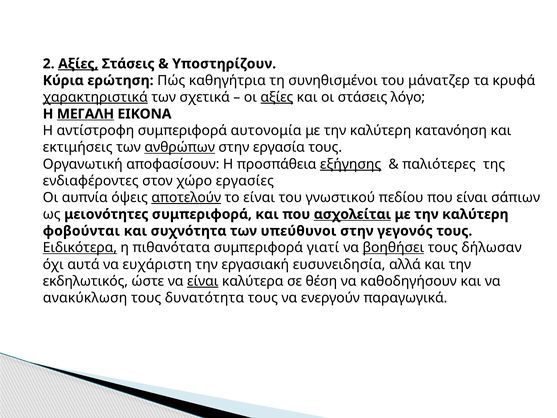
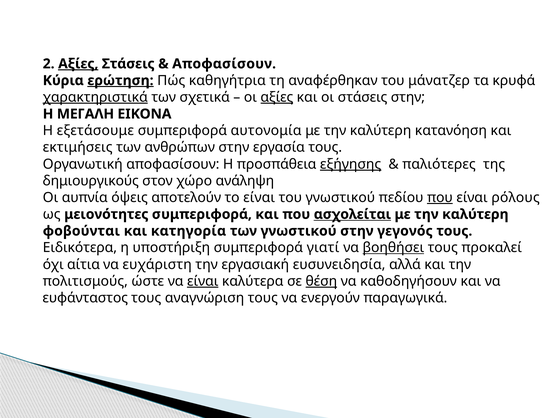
Υποστηρίζουν: Υποστηρίζουν -> Αποφασίσουν (224, 64)
ερώτηση underline: none -> present (120, 80)
συνηθισμένοι: συνηθισμένοι -> αναφέρθηκαν (333, 80)
στάσεις λόγο: λόγο -> στην (408, 97)
ΜΕΓΑΛΗ underline: present -> none (85, 114)
αντίστροφη: αντίστροφη -> εξετάσουμε (95, 131)
ανθρώπων underline: present -> none (180, 147)
ενδιαφέροντες: ενδιαφέροντες -> δημιουργικούς (91, 181)
εργασίες: εργασίες -> ανάληψη (245, 181)
αποτελούν underline: present -> none (186, 197)
που underline: none -> present (440, 197)
σάπιων: σάπιων -> ρόλους (516, 197)
συχνότητα: συχνότητα -> κατηγορία (188, 231)
των υπεύθυνοι: υπεύθυνοι -> γνωστικού (299, 231)
Ειδικότερα underline: present -> none (80, 248)
πιθανότατα: πιθανότατα -> υποστήριξη (171, 248)
δήλωσαν: δήλωσαν -> προκαλεί (492, 248)
αυτά: αυτά -> αίτια (84, 264)
εκδηλωτικός: εκδηλωτικός -> πολιτισμούς (85, 281)
θέση underline: none -> present (321, 281)
ανακύκλωση: ανακύκλωση -> ευφάνταστος (85, 298)
δυνατότητα: δυνατότητα -> αναγνώριση (205, 298)
